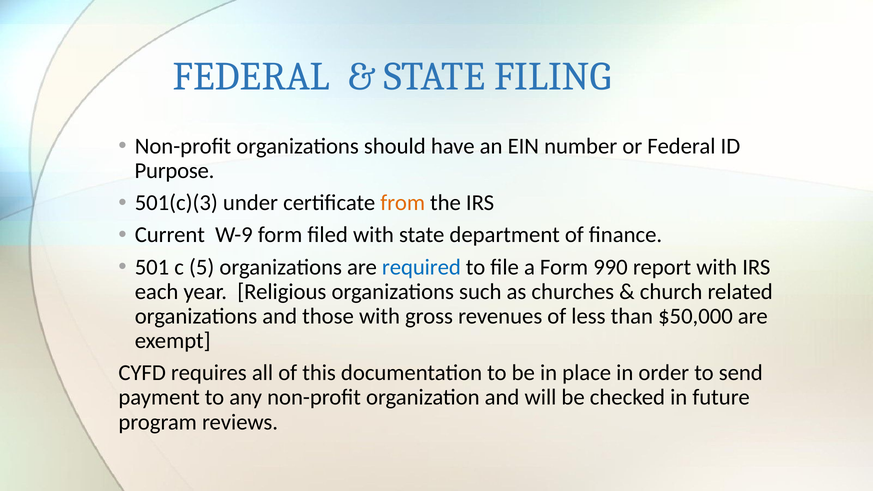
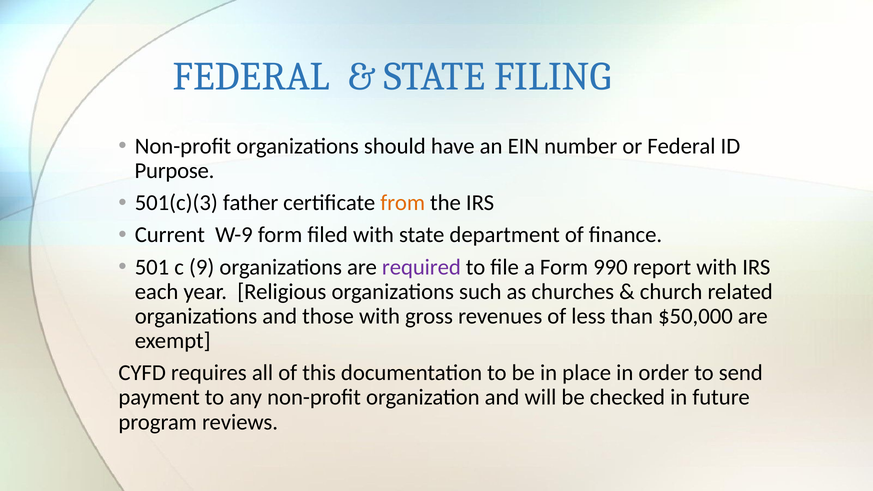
under: under -> father (251, 203)
5: 5 -> 9 (202, 267)
required colour: blue -> purple (421, 267)
